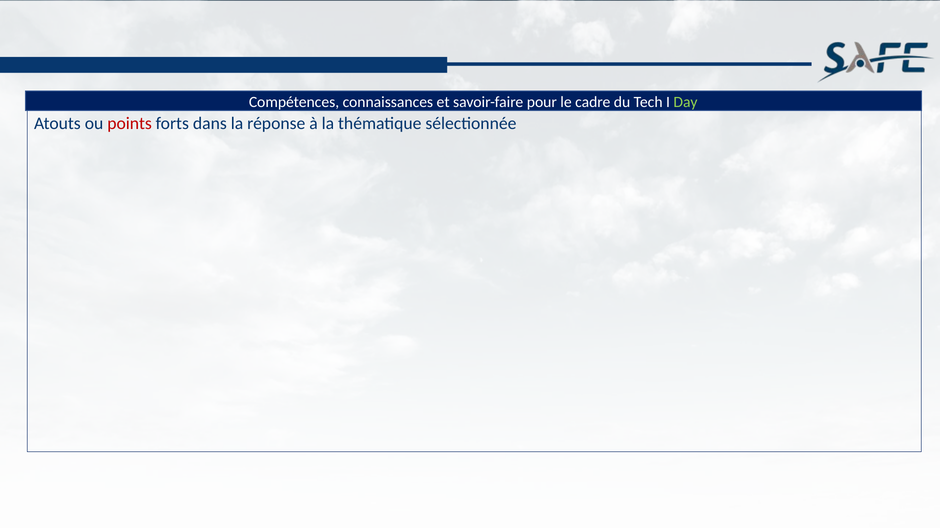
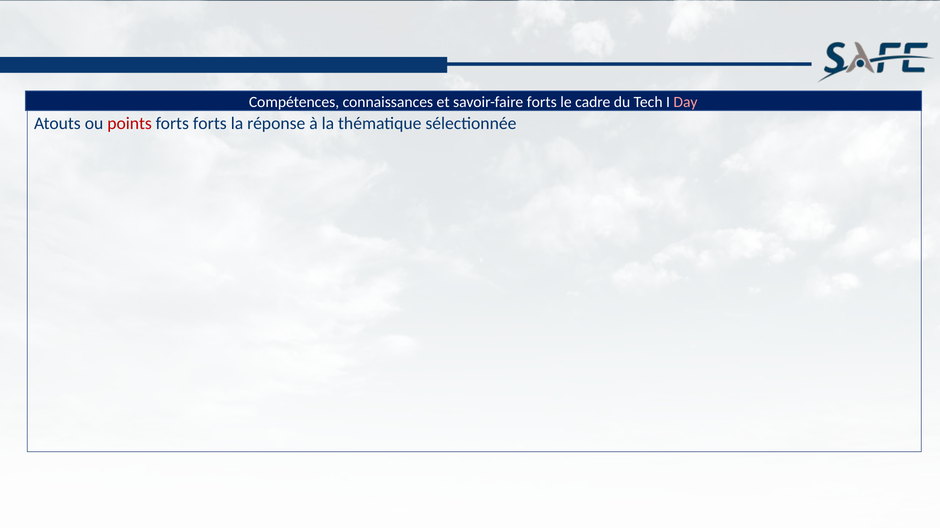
savoir-faire pour: pour -> forts (542, 102)
Day colour: light green -> pink (685, 102)
forts dans: dans -> forts (210, 124)
